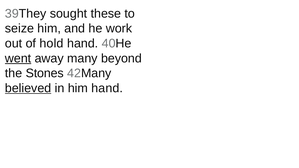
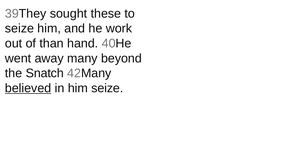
hold: hold -> than (52, 43)
went underline: present -> none (18, 58)
Stones: Stones -> Snatch (45, 73)
him hand: hand -> seize (107, 88)
